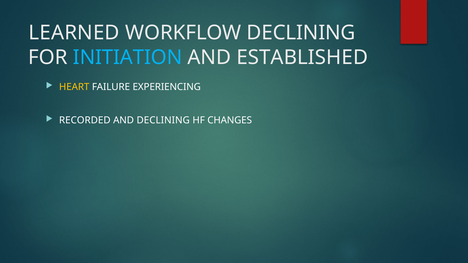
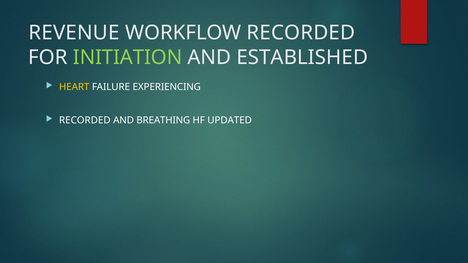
LEARNED: LEARNED -> REVENUE (74, 33)
WORKFLOW DECLINING: DECLINING -> RECORDED (301, 33)
INITIATION colour: light blue -> light green (128, 57)
AND DECLINING: DECLINING -> BREATHING (163, 120)
CHANGES: CHANGES -> UPDATED (230, 120)
